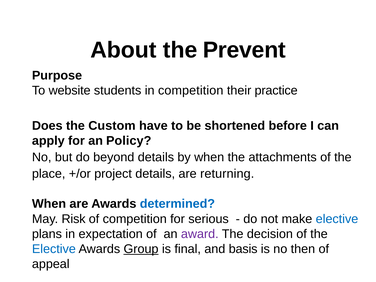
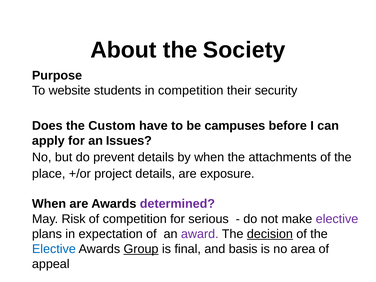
Prevent: Prevent -> Society (244, 50)
practice: practice -> security (276, 91)
shortened: shortened -> campuses (235, 126)
Policy: Policy -> Issues (129, 141)
beyond: beyond -> prevent (114, 157)
returning: returning -> exposure (227, 174)
determined colour: blue -> purple (177, 204)
elective colour: blue -> purple (337, 219)
decision underline: none -> present (270, 234)
then: then -> area (303, 249)
